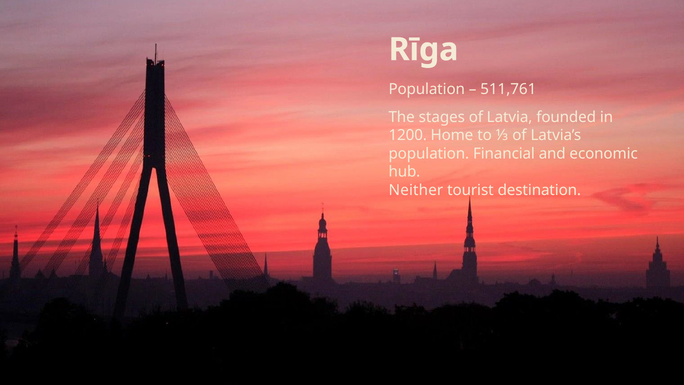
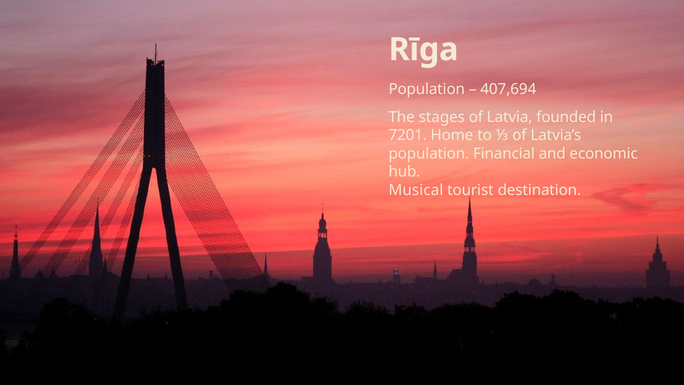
511,761: 511,761 -> 407,694 (508, 89)
1200: 1200 -> 7201 (408, 135)
Neither: Neither -> Musical (416, 190)
